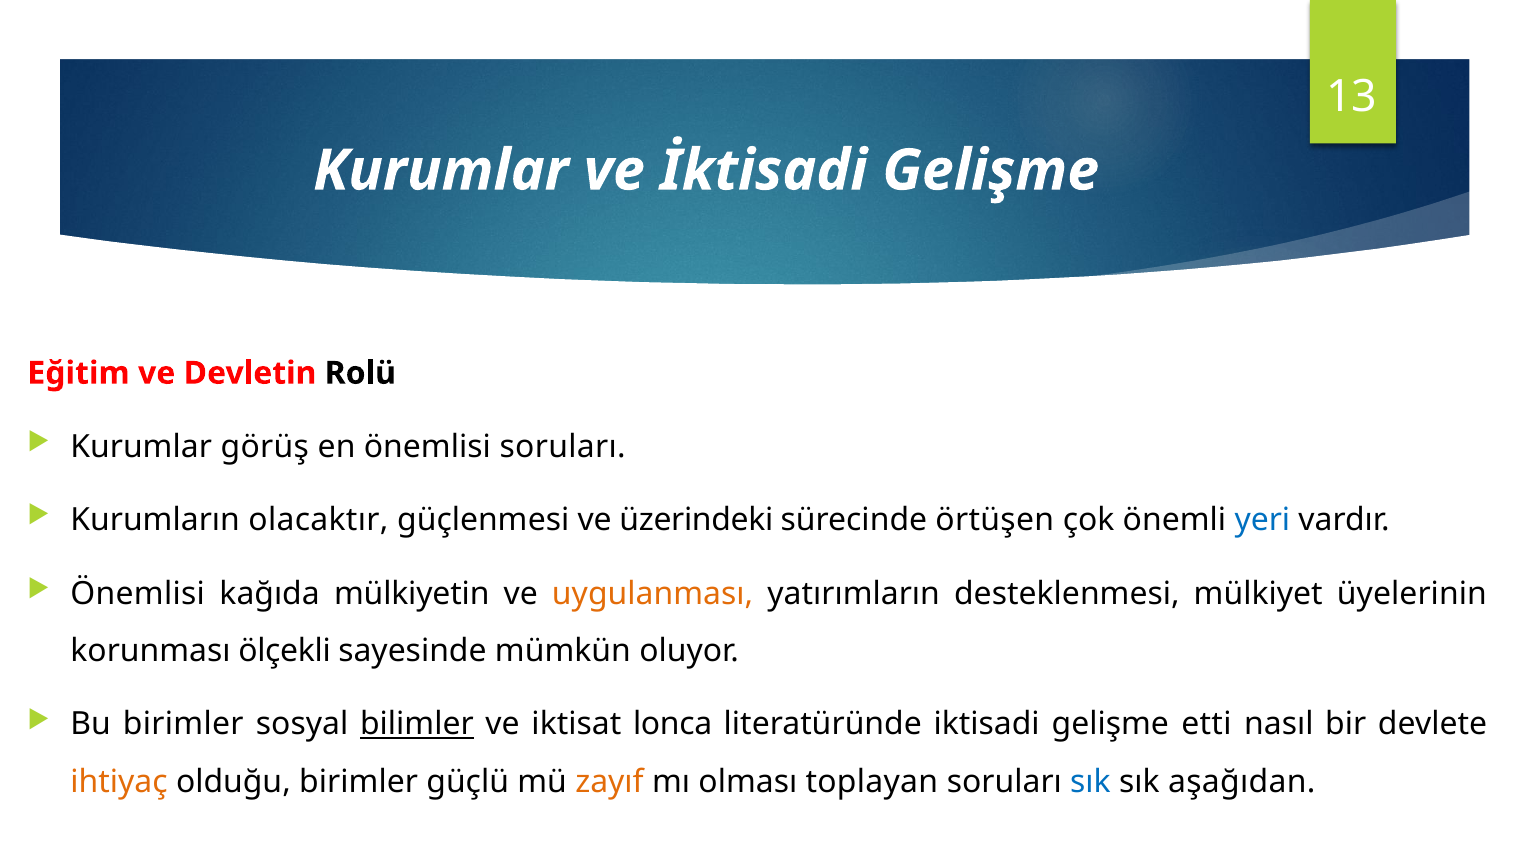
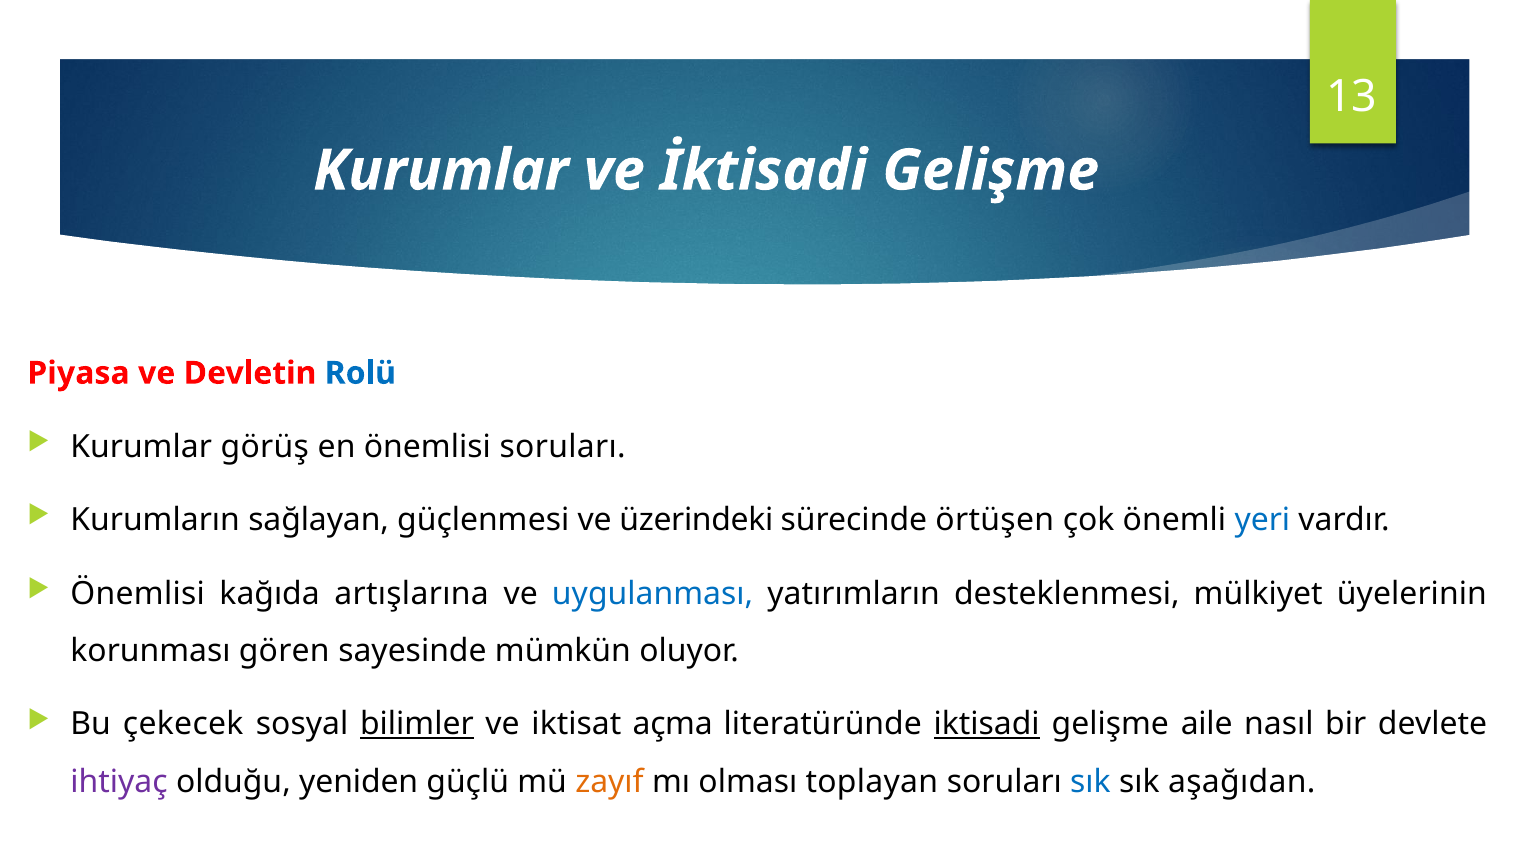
Eğitim: Eğitim -> Piyasa (79, 373)
Rolü colour: black -> blue (360, 373)
olacaktır: olacaktır -> sağlayan (319, 520)
mülkiyetin: mülkiyetin -> artışlarına (412, 593)
uygulanması colour: orange -> blue (653, 593)
ölçekli: ölçekli -> gören (284, 651)
Bu birimler: birimler -> çekecek (183, 724)
lonca: lonca -> açma (673, 724)
iktisadi underline: none -> present (987, 724)
etti: etti -> aile (1207, 724)
ihtiyaç colour: orange -> purple (119, 782)
olduğu birimler: birimler -> yeniden (359, 782)
